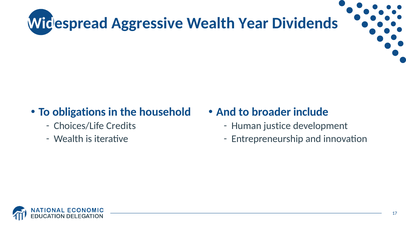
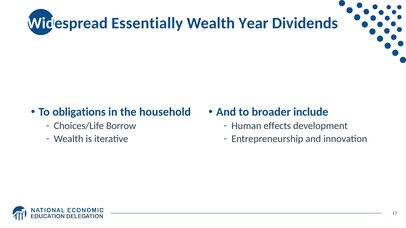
Aggressive: Aggressive -> Essentially (147, 23)
Credits: Credits -> Borrow (121, 126)
justice: justice -> effects (277, 126)
